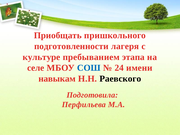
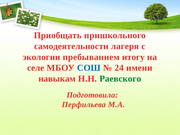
подготовленности: подготовленности -> самодеятельности (71, 46)
культуре: культуре -> экологии (41, 57)
этапа: этапа -> итогу (133, 57)
Раевского colour: black -> green (120, 79)
